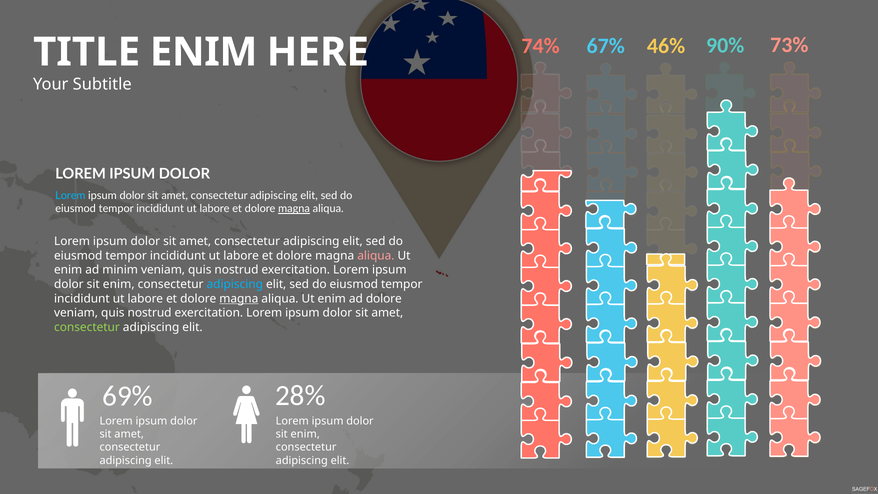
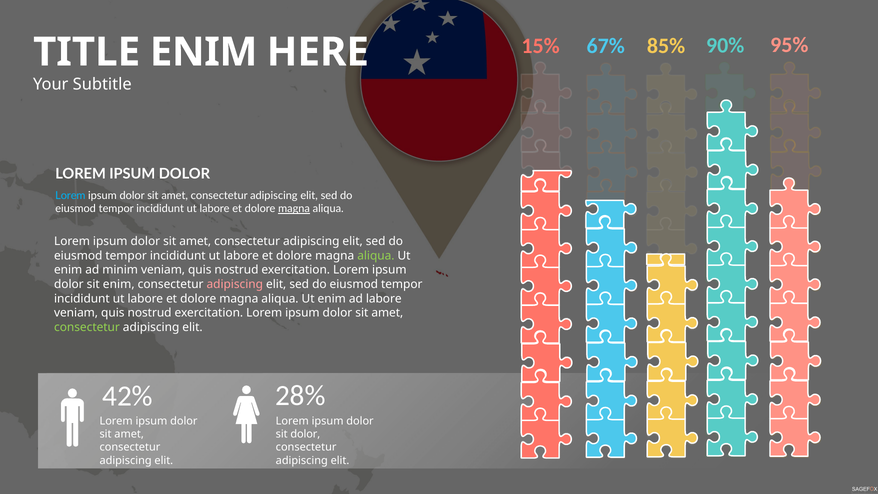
73%: 73% -> 95% (789, 45)
74%: 74% -> 15% (541, 46)
46%: 46% -> 85% (666, 46)
aliqua colour: pink -> light green (376, 256)
adipiscing colour: light blue -> pink (235, 284)
magna underline: present -> none (239, 299)
ad dolore: dolore -> labore (384, 299)
69%: 69% -> 42% (127, 396)
enim: enim -> dolor (305, 434)
